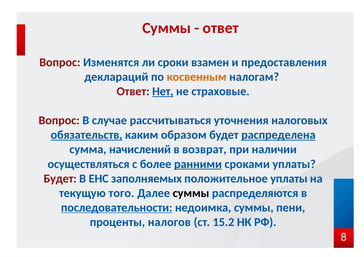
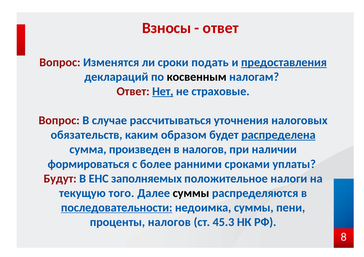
Суммы: Суммы -> Взносы (167, 28)
взамен: взамен -> подать (210, 63)
предоставления underline: none -> present (284, 63)
косвенным colour: orange -> black (197, 77)
обязательств underline: present -> none (87, 135)
начислений: начислений -> произведен (140, 150)
в возврат: возврат -> налогов (204, 150)
осуществляться: осуществляться -> формироваться (89, 164)
ранними underline: present -> none (198, 164)
Будет: Будет -> Будут (60, 179)
положительное уплаты: уплаты -> налоги (289, 179)
15.2: 15.2 -> 45.3 (223, 222)
